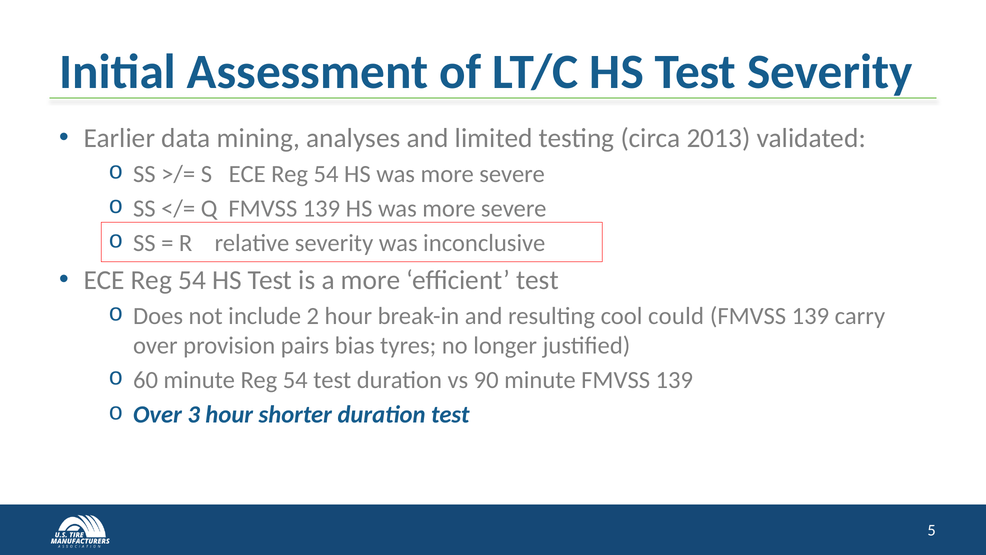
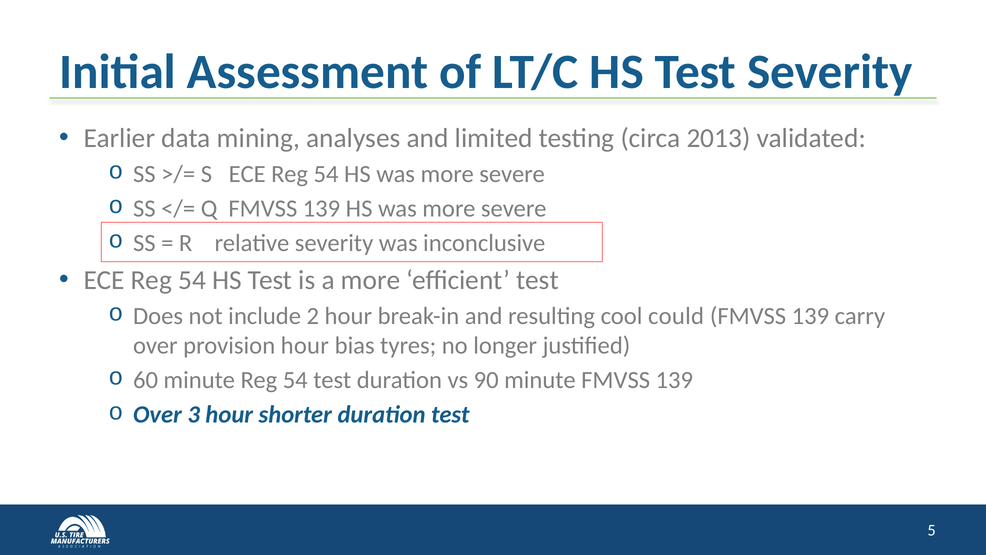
provision pairs: pairs -> hour (305, 345)
